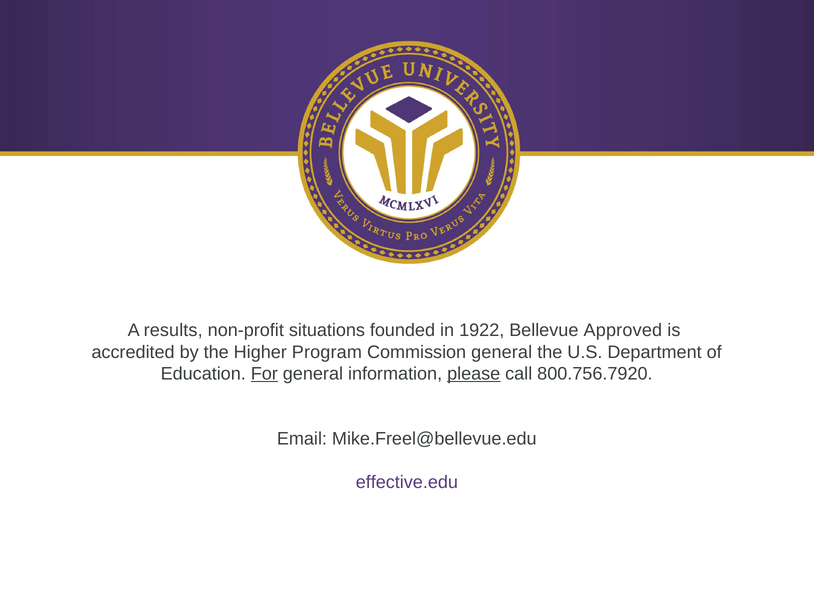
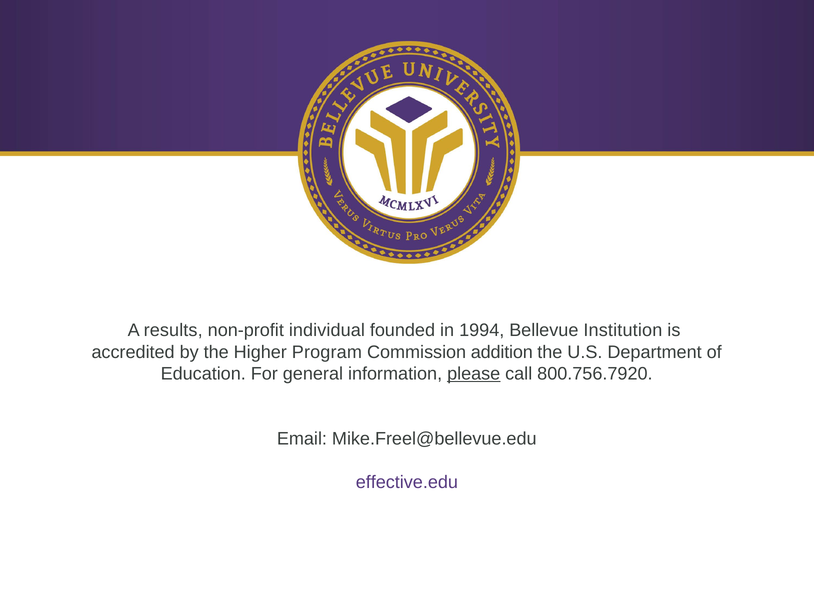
situations: situations -> individual (327, 330)
1922: 1922 -> 1994 (482, 330)
Approved: Approved -> Institution (623, 330)
Commission general: general -> addition (502, 352)
For underline: present -> none (264, 374)
